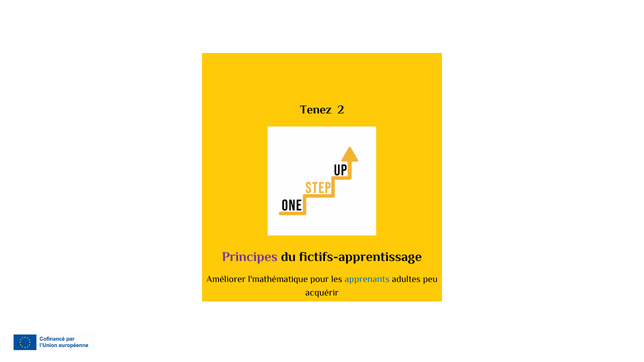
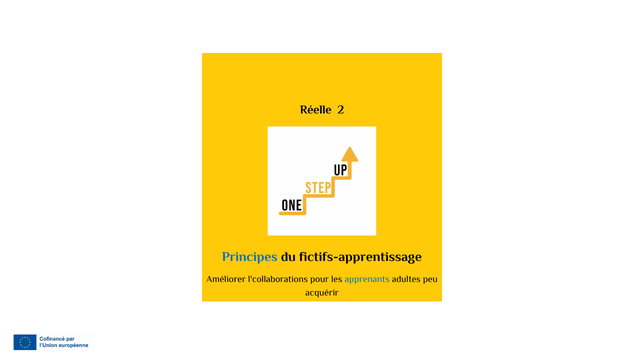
Tenez: Tenez -> Réelle (316, 110)
Principes colour: purple -> blue (250, 257)
l'mathématique: l'mathématique -> l'collaborations (278, 279)
